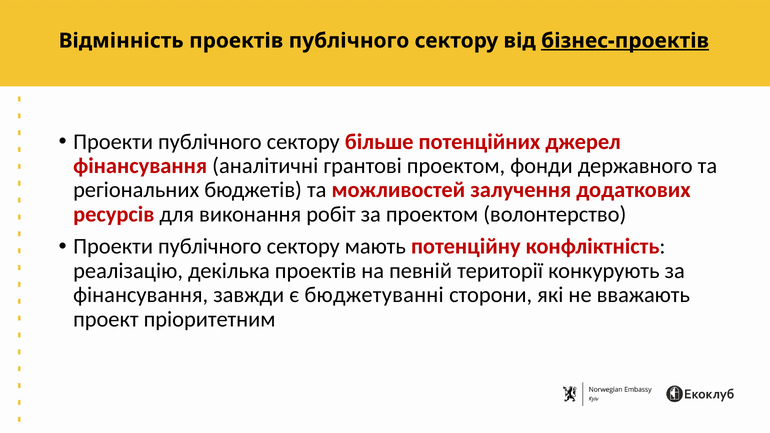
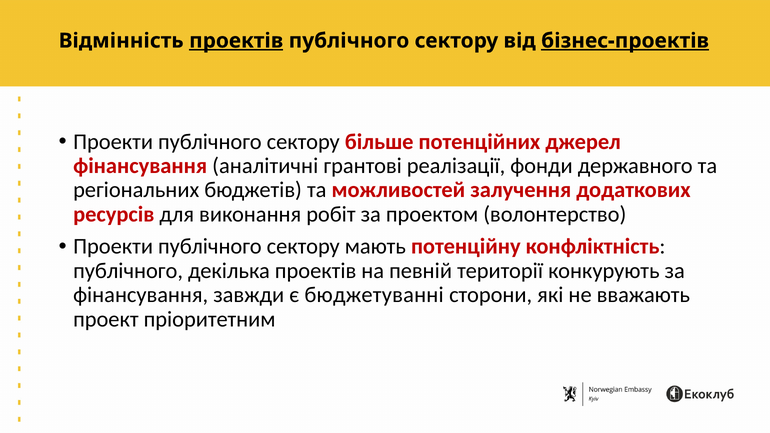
проектів underline: none -> present (236, 41)
грантові проектом: проектом -> реалізації (456, 166)
реалізацію: реалізацію -> публічного (128, 271)
